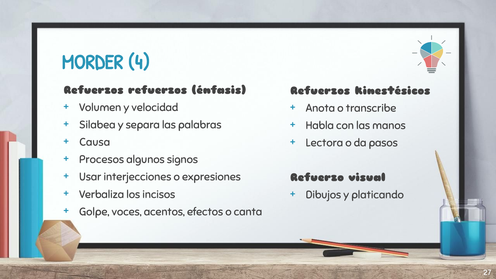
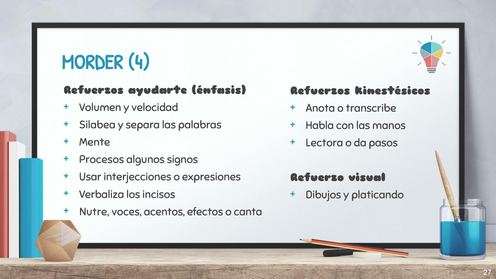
Refuerzos refuerzos: refuerzos -> ayudarte (158, 90)
Causa: Causa -> Mente (95, 142)
Golpe: Golpe -> Nutre (94, 212)
